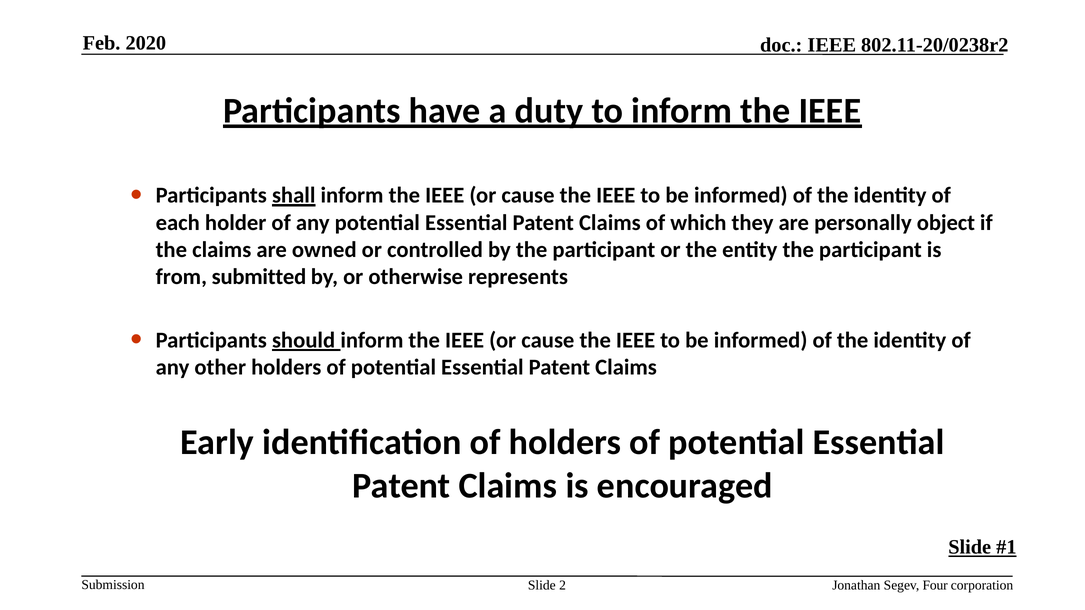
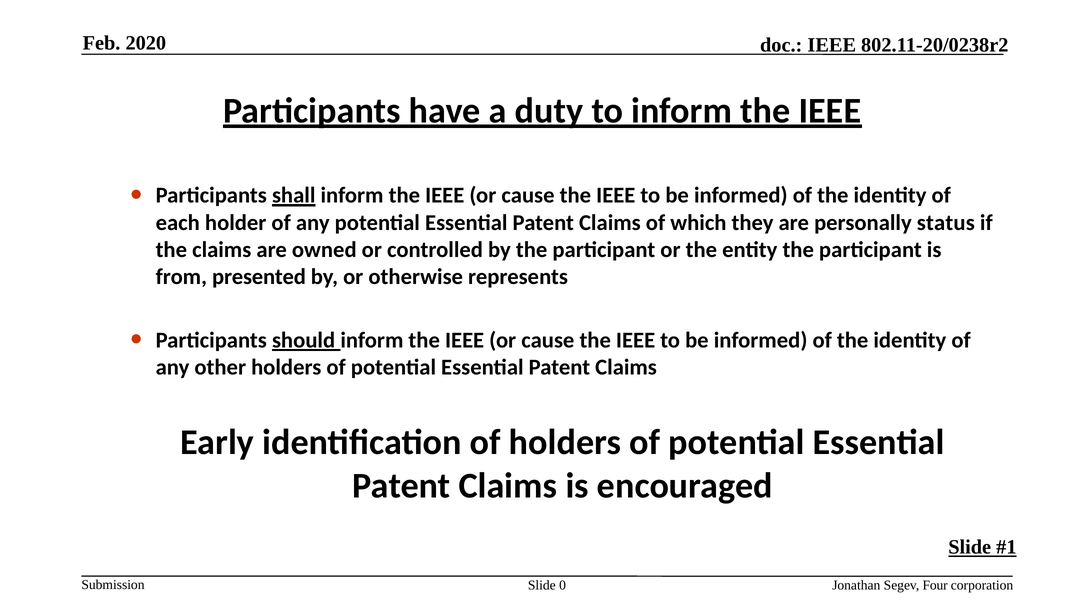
object: object -> status (946, 223)
submitted: submitted -> presented (259, 277)
2: 2 -> 0 (563, 585)
